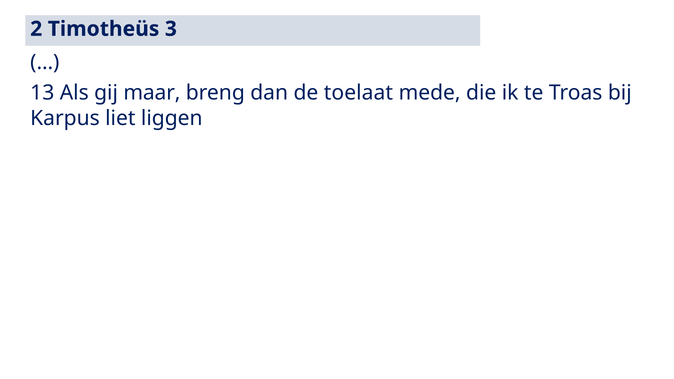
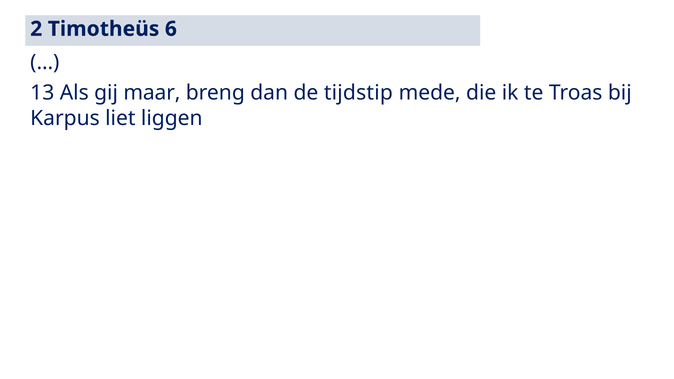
3: 3 -> 6 (171, 29)
toelaat: toelaat -> tijdstip (358, 93)
